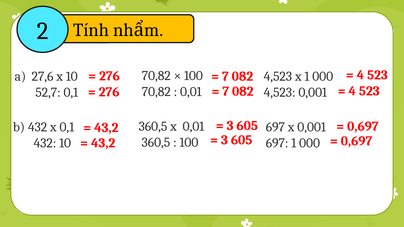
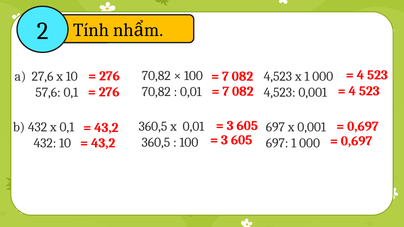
52,7: 52,7 -> 57,6 (48, 93)
